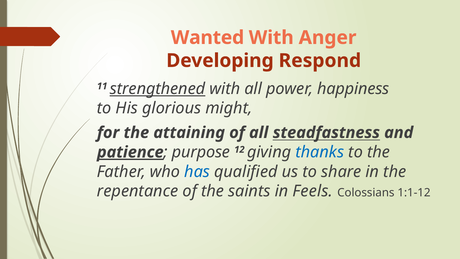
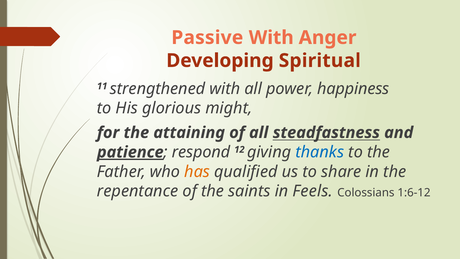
Wanted: Wanted -> Passive (207, 38)
Respond: Respond -> Spiritual (320, 61)
strengthened underline: present -> none (158, 89)
purpose: purpose -> respond (201, 152)
has colour: blue -> orange (197, 172)
1:1-12: 1:1-12 -> 1:6-12 (414, 193)
